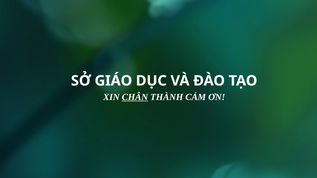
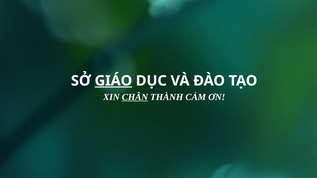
GIÁO underline: none -> present (113, 81)
